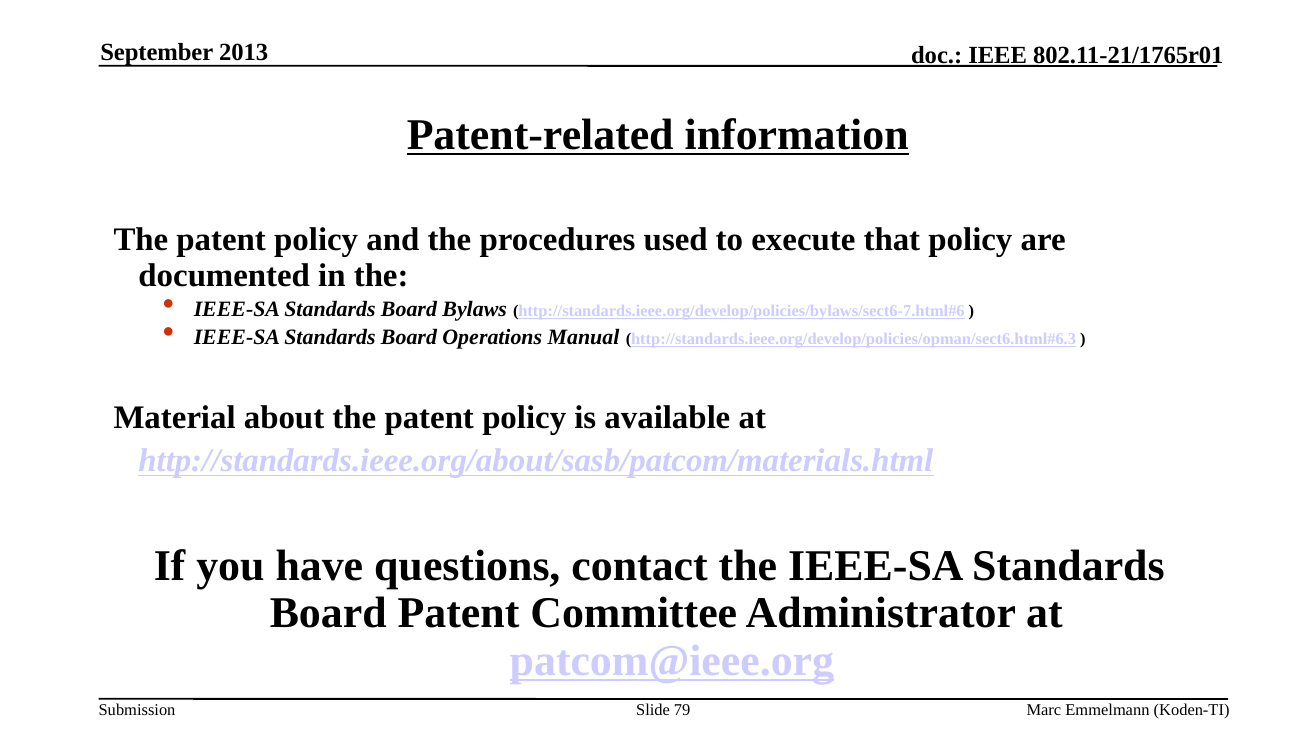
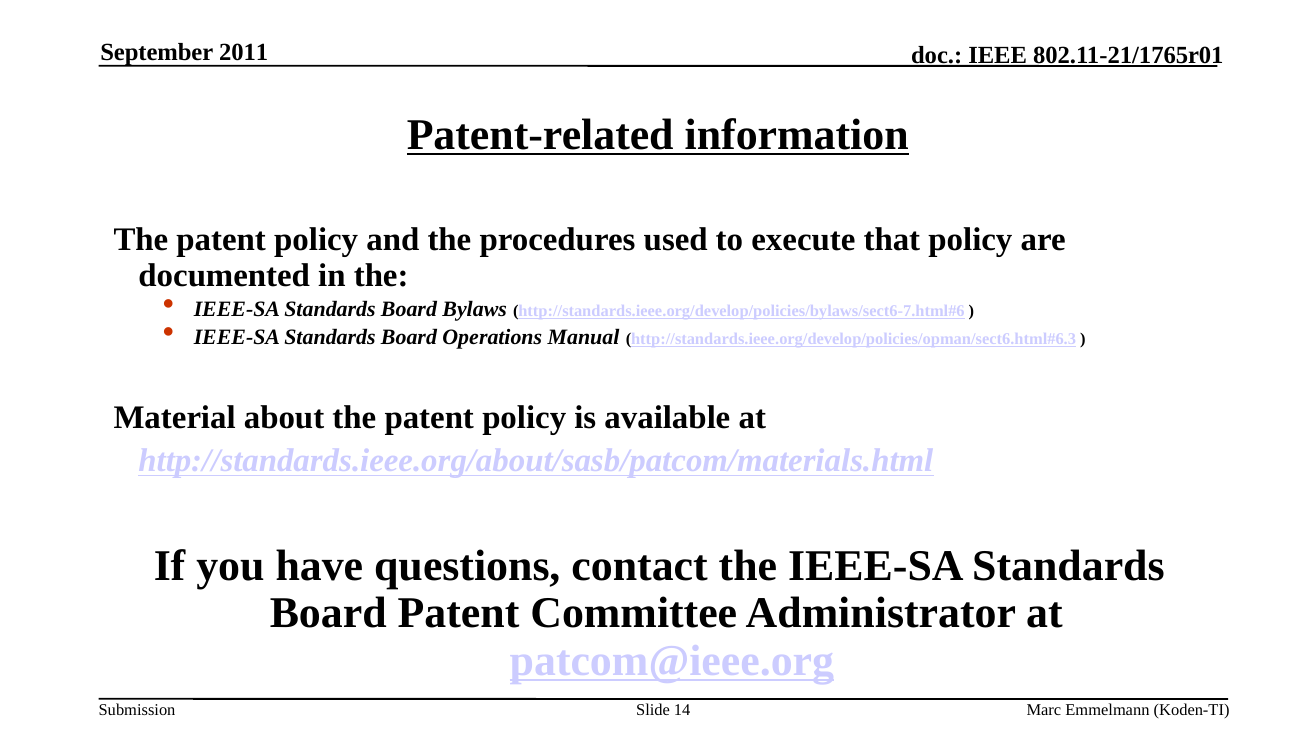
2013: 2013 -> 2011 (244, 52)
79: 79 -> 14 (682, 710)
